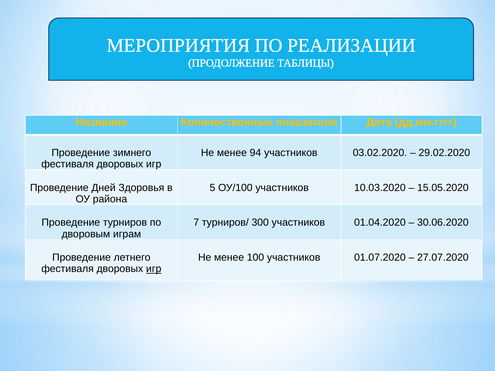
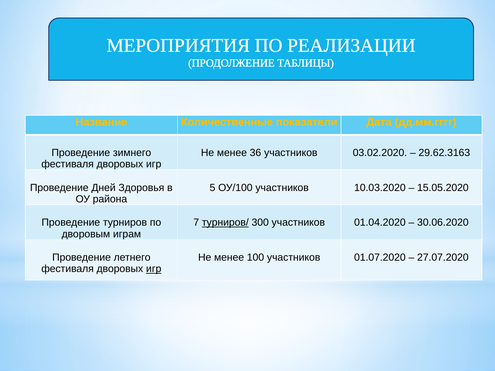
94: 94 -> 36 (255, 153)
29.02.2020: 29.02.2020 -> 29.62.3163 (444, 153)
турниров/ underline: none -> present (225, 223)
